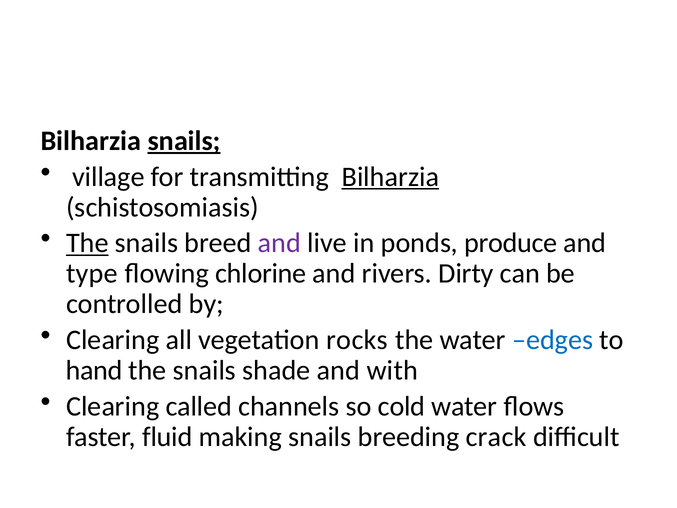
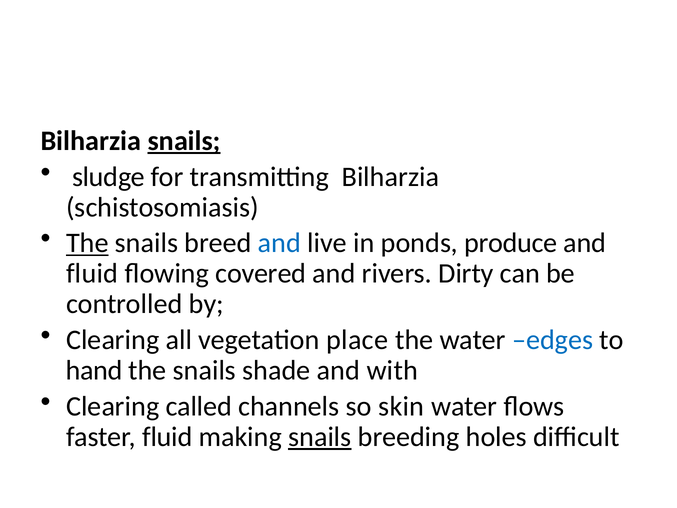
village: village -> sludge (109, 177)
Bilharzia underline: present -> none (390, 177)
and colour: purple -> blue (279, 243)
type: type -> fluid (92, 273)
chlorine: chlorine -> covered (261, 273)
rocks: rocks -> place (357, 340)
cold: cold -> skin (401, 406)
snails underline: none -> present (320, 437)
crack: crack -> holes (496, 437)
